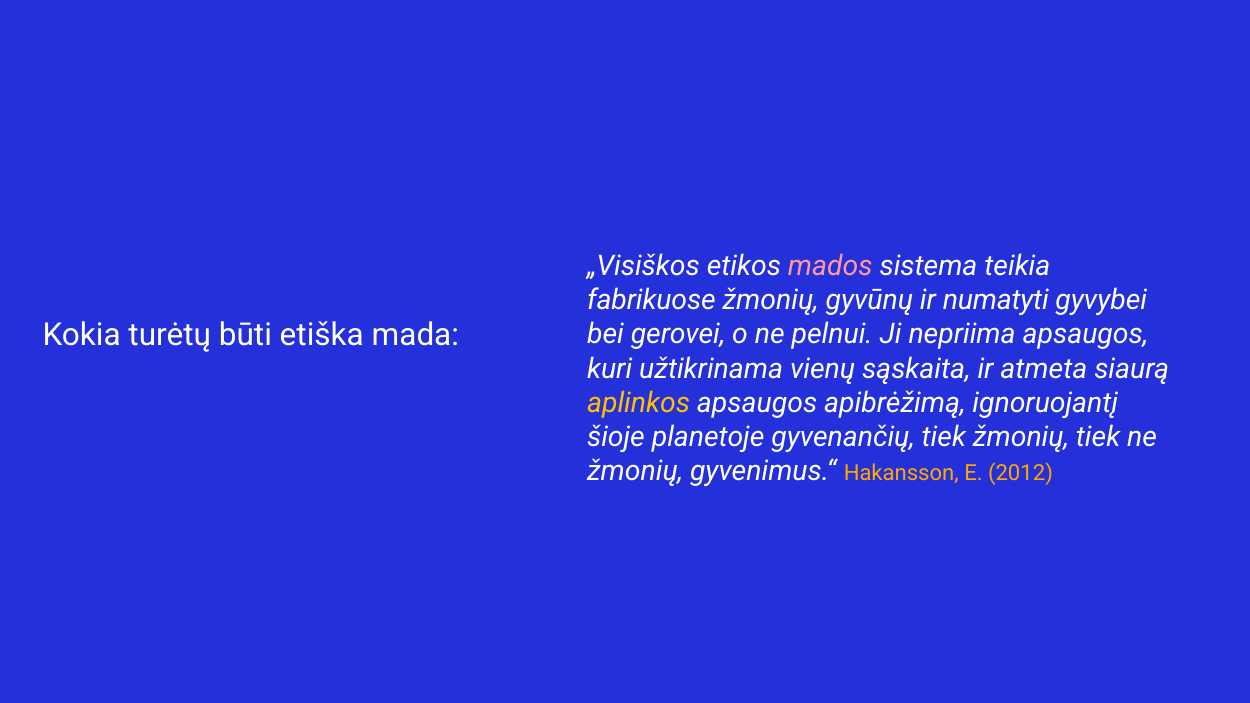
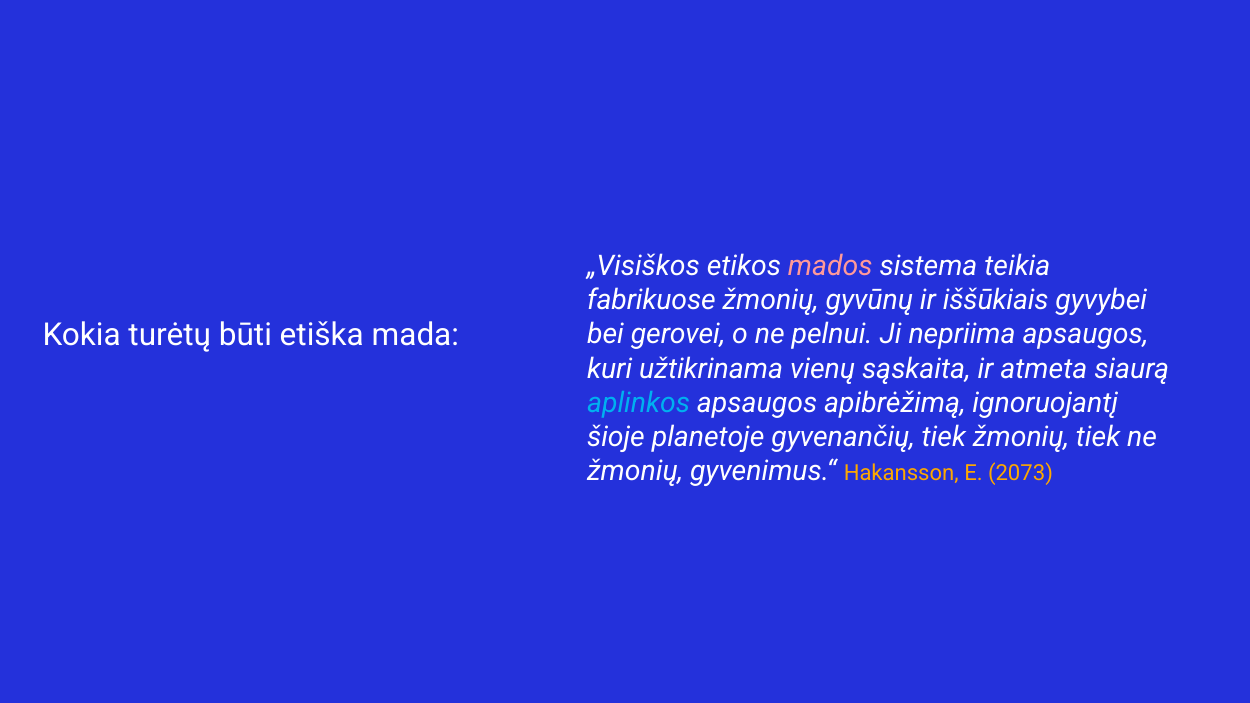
numatyti: numatyti -> iššūkiais (996, 301)
aplinkos colour: yellow -> light blue (639, 403)
2012: 2012 -> 2073 (1020, 473)
